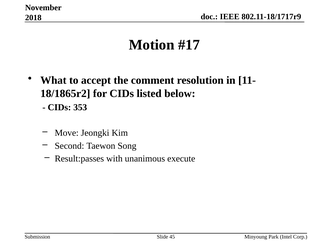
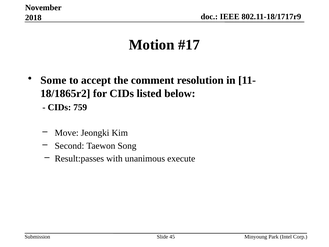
What: What -> Some (53, 80)
353: 353 -> 759 (80, 107)
